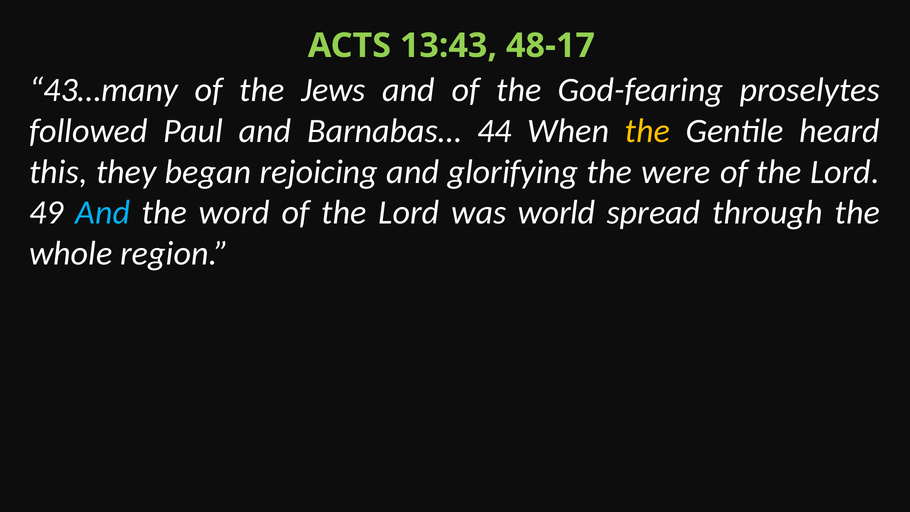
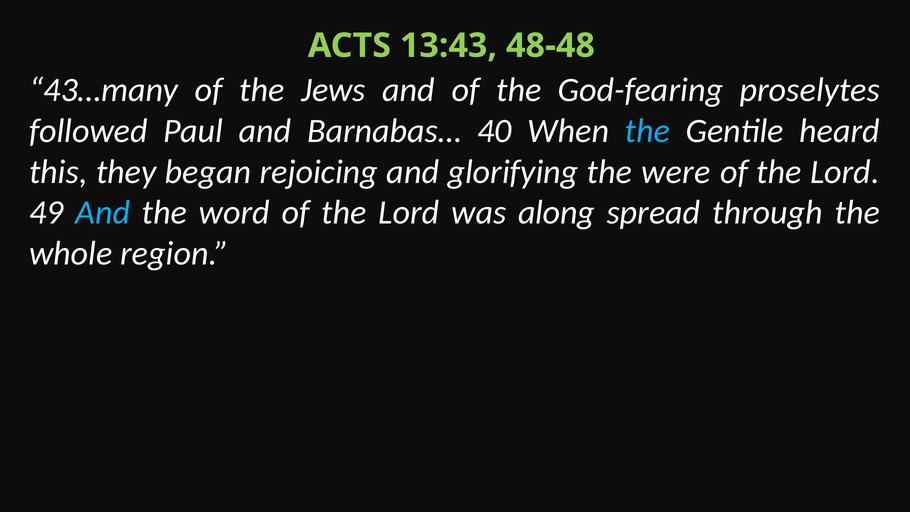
48-17: 48-17 -> 48-48 (550, 46)
44: 44 -> 40 (494, 131)
the colour: yellow -> light blue (647, 131)
world: world -> along (557, 213)
